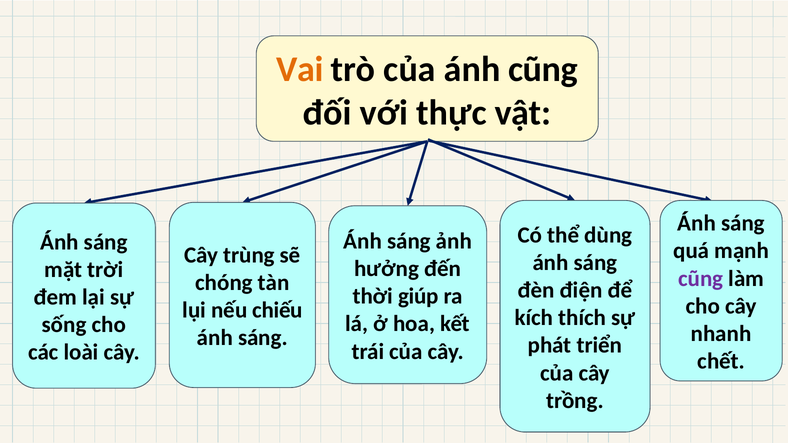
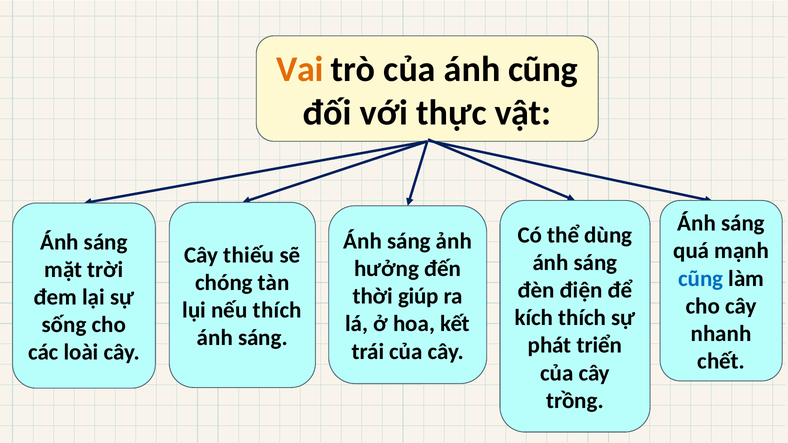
trùng: trùng -> thiếu (249, 255)
cũng colour: purple -> blue (701, 279)
nếu chiếu: chiếu -> thích (277, 311)
